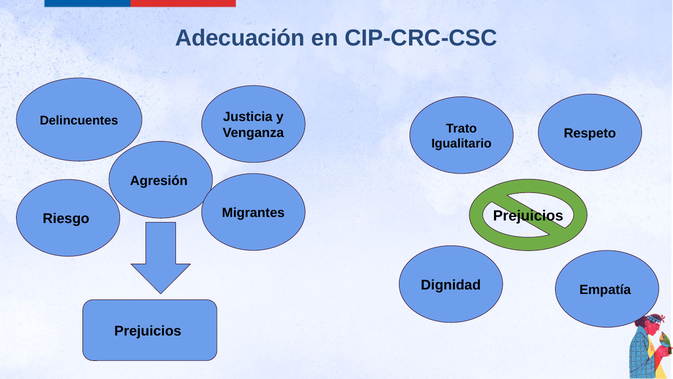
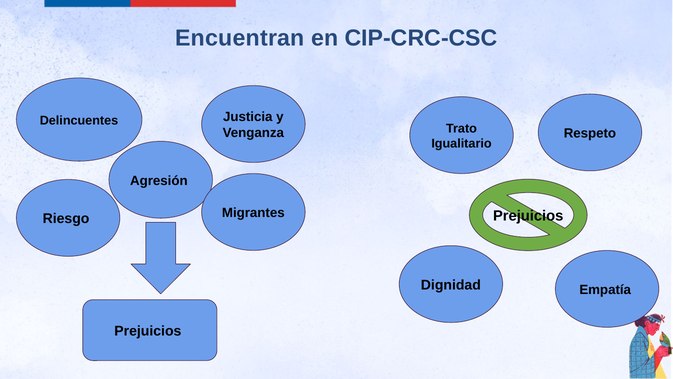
Adecuación: Adecuación -> Encuentran (240, 38)
